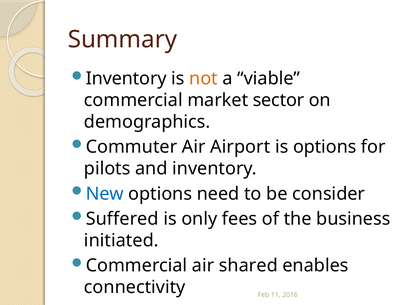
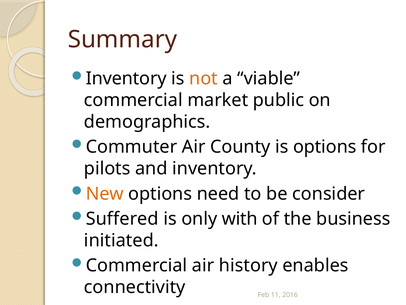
sector: sector -> public (278, 100)
Airport: Airport -> County (240, 147)
New colour: blue -> orange (105, 193)
fees: fees -> with (240, 218)
shared: shared -> history (248, 265)
